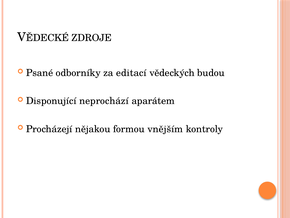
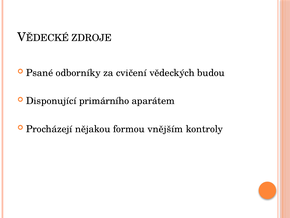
editací: editací -> cvičení (131, 73)
neprochází: neprochází -> primárního (104, 101)
